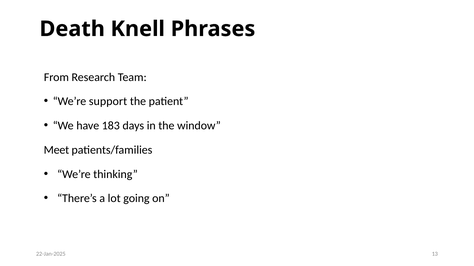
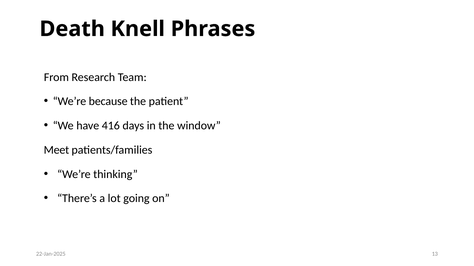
support: support -> because (108, 102)
183: 183 -> 416 (111, 126)
